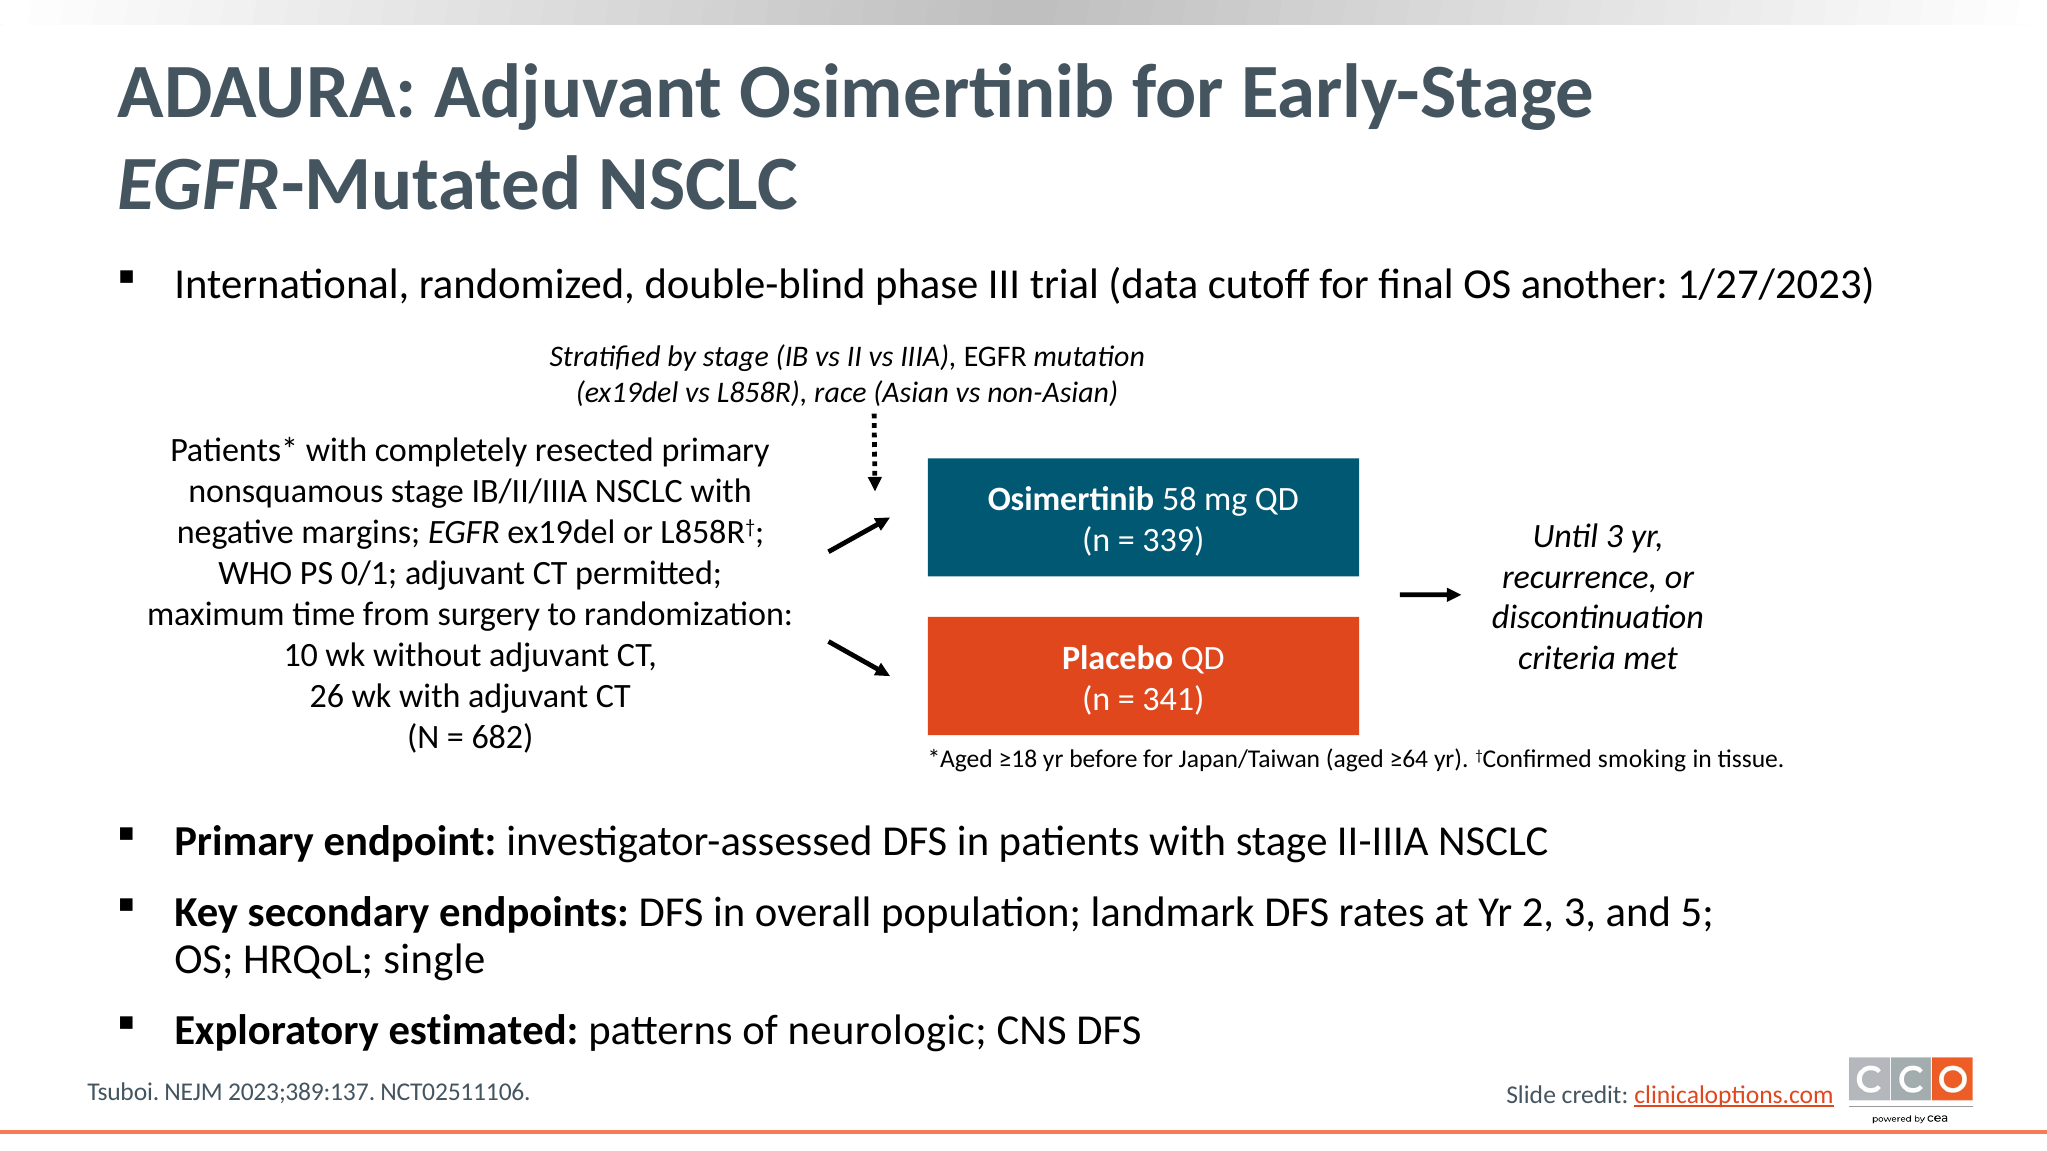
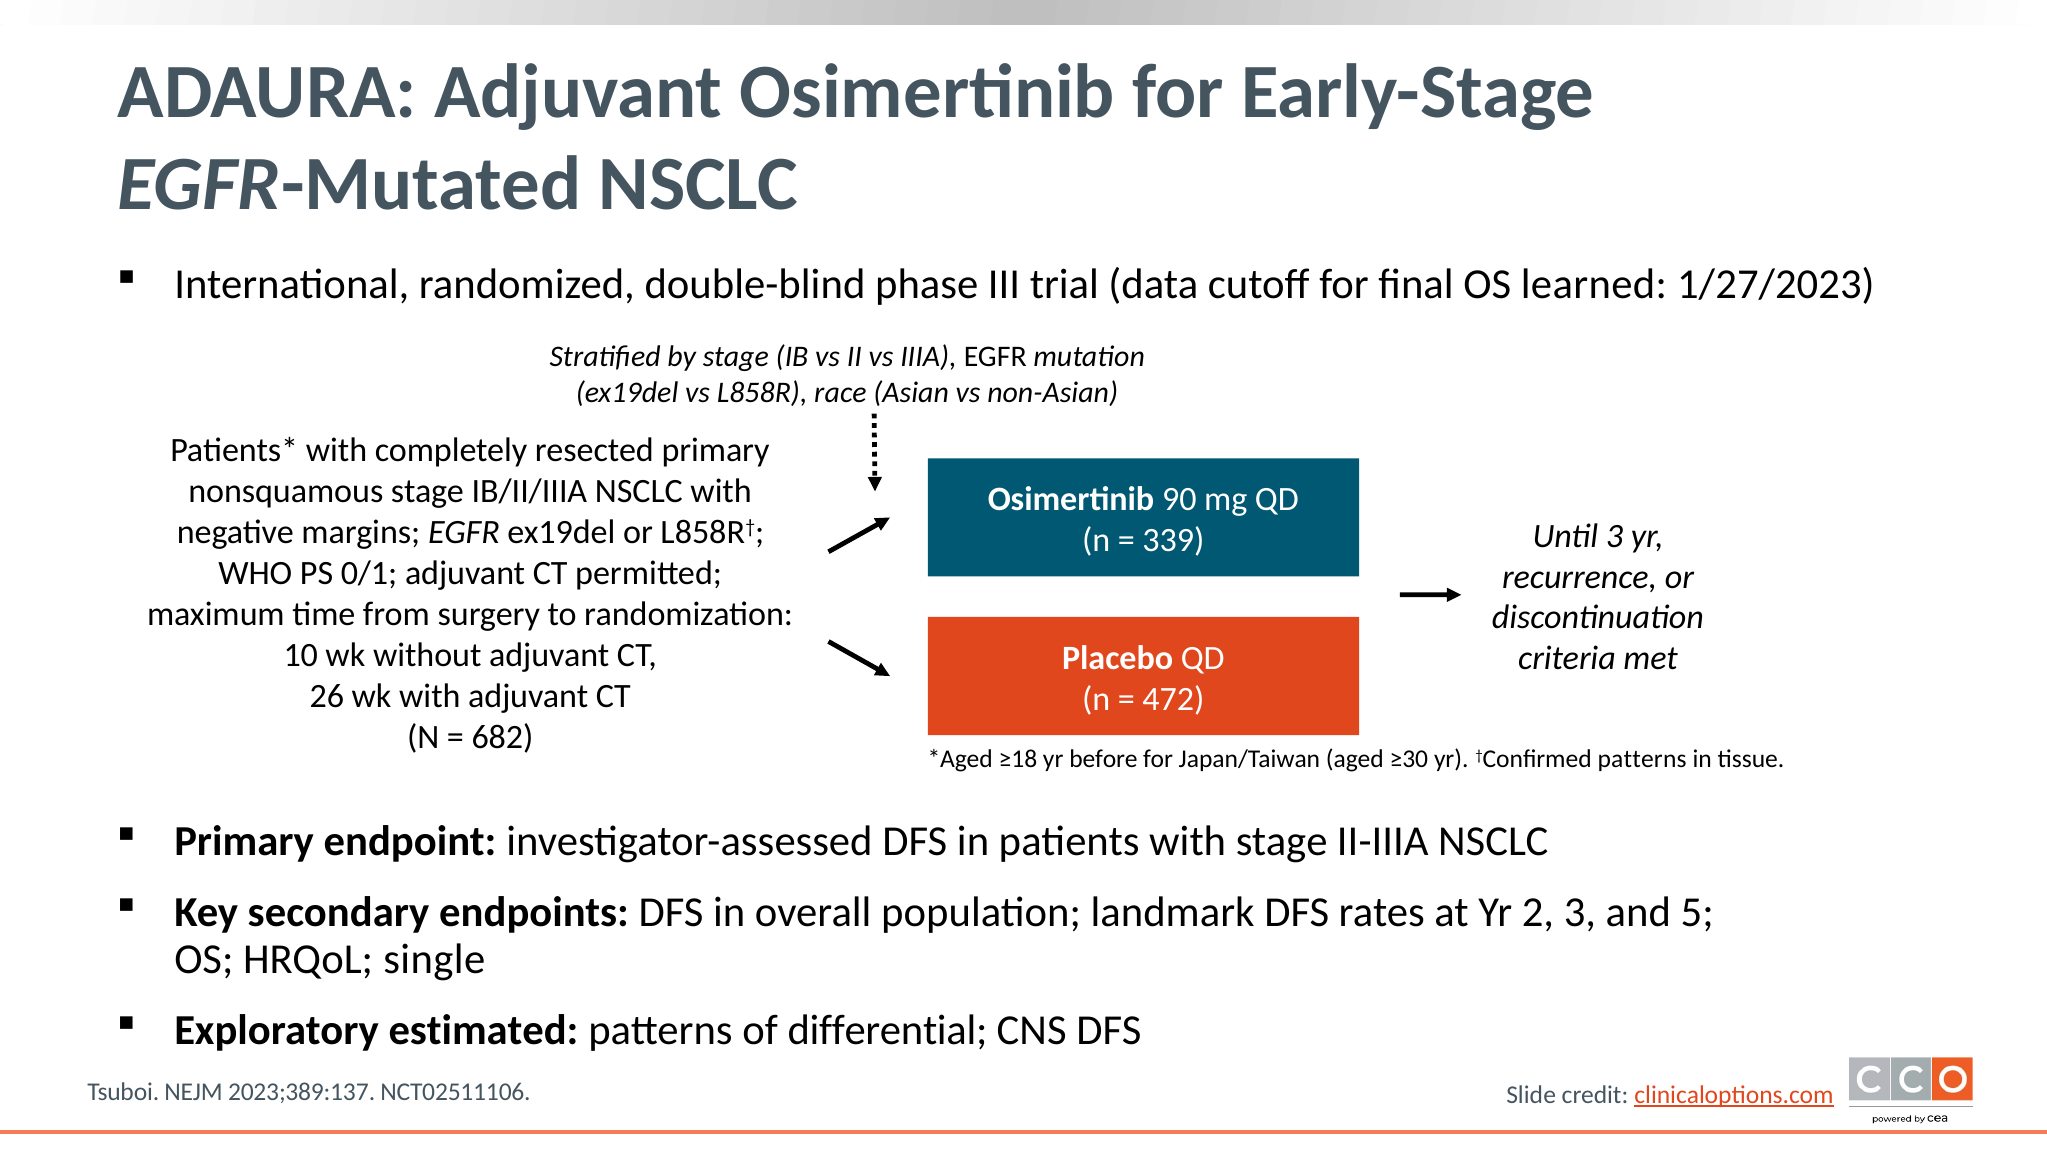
another: another -> learned (1594, 285)
58: 58 -> 90 (1179, 500)
341: 341 -> 472 (1173, 699)
≥64: ≥64 -> ≥30 (1409, 760)
†Confirmed smoking: smoking -> patterns (1642, 760)
neurologic: neurologic -> differential (887, 1031)
